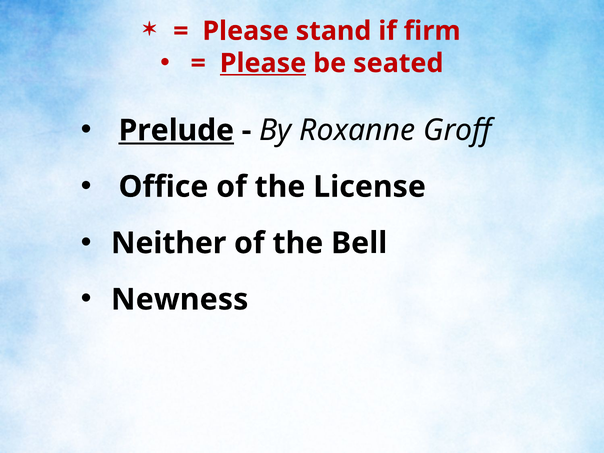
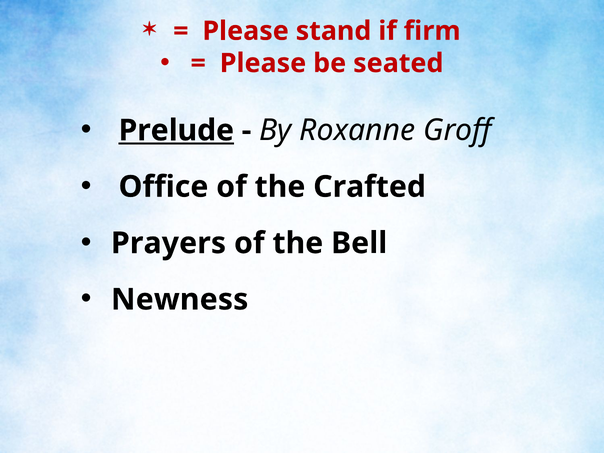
Please underline: present -> none (263, 63)
License: License -> Crafted (370, 187)
Neither: Neither -> Prayers (169, 243)
